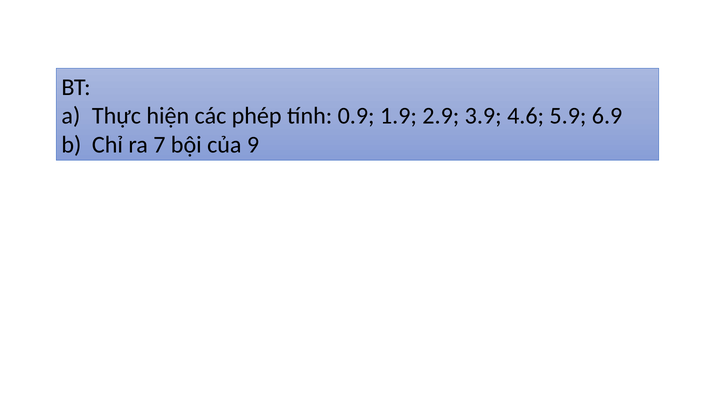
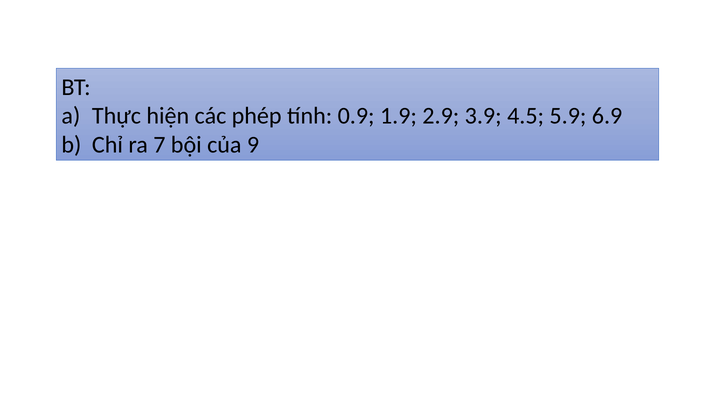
4.6: 4.6 -> 4.5 (526, 116)
